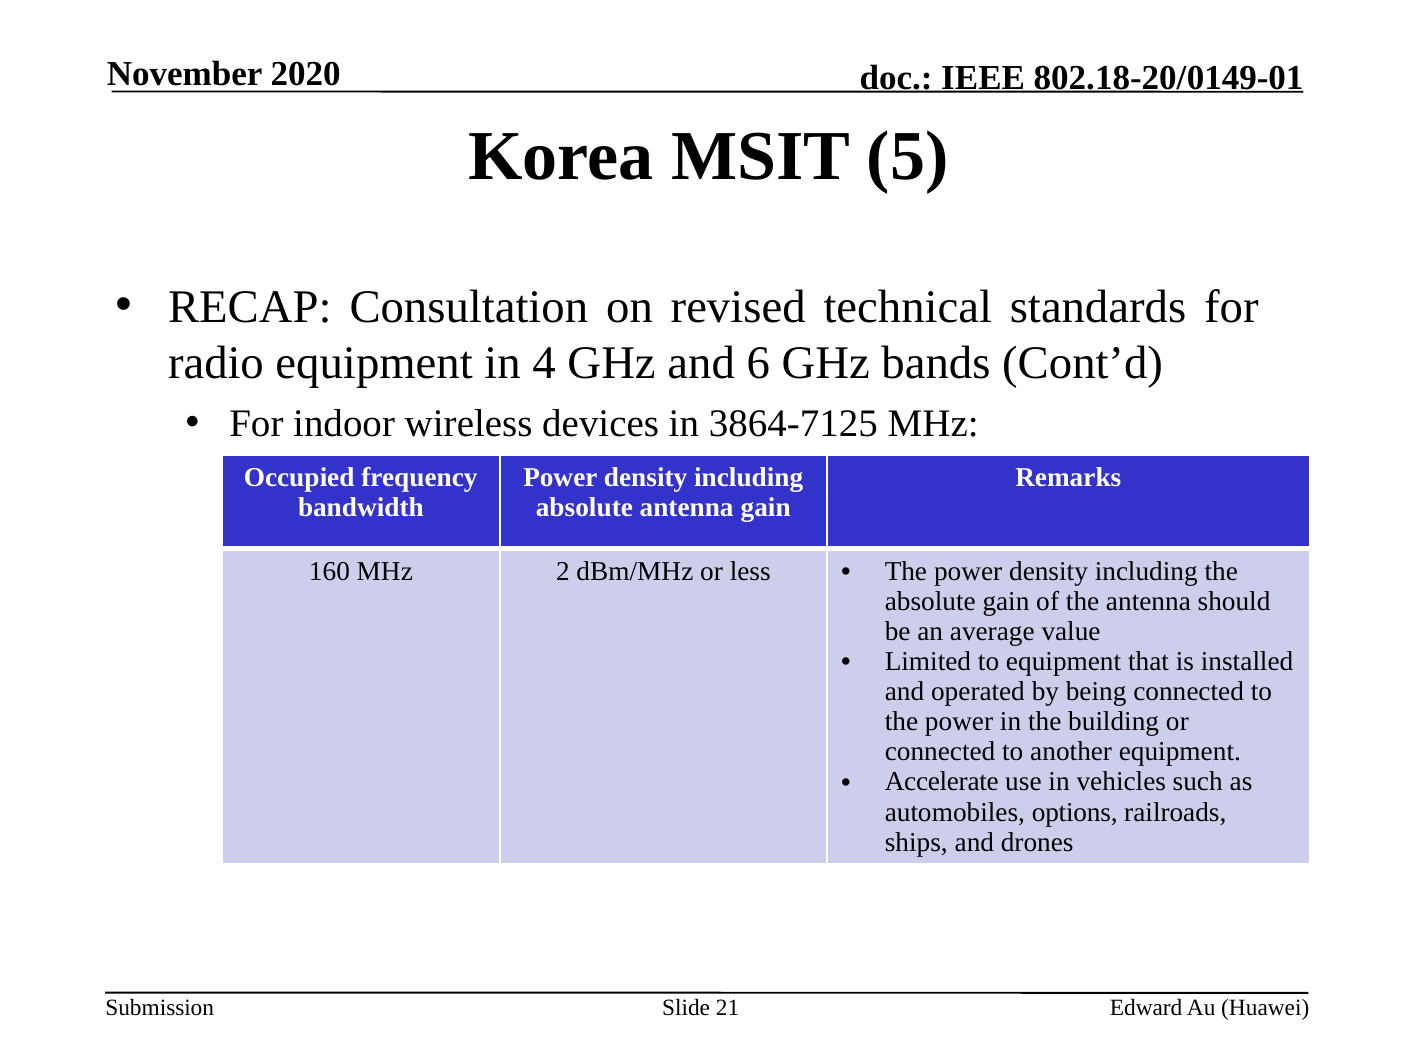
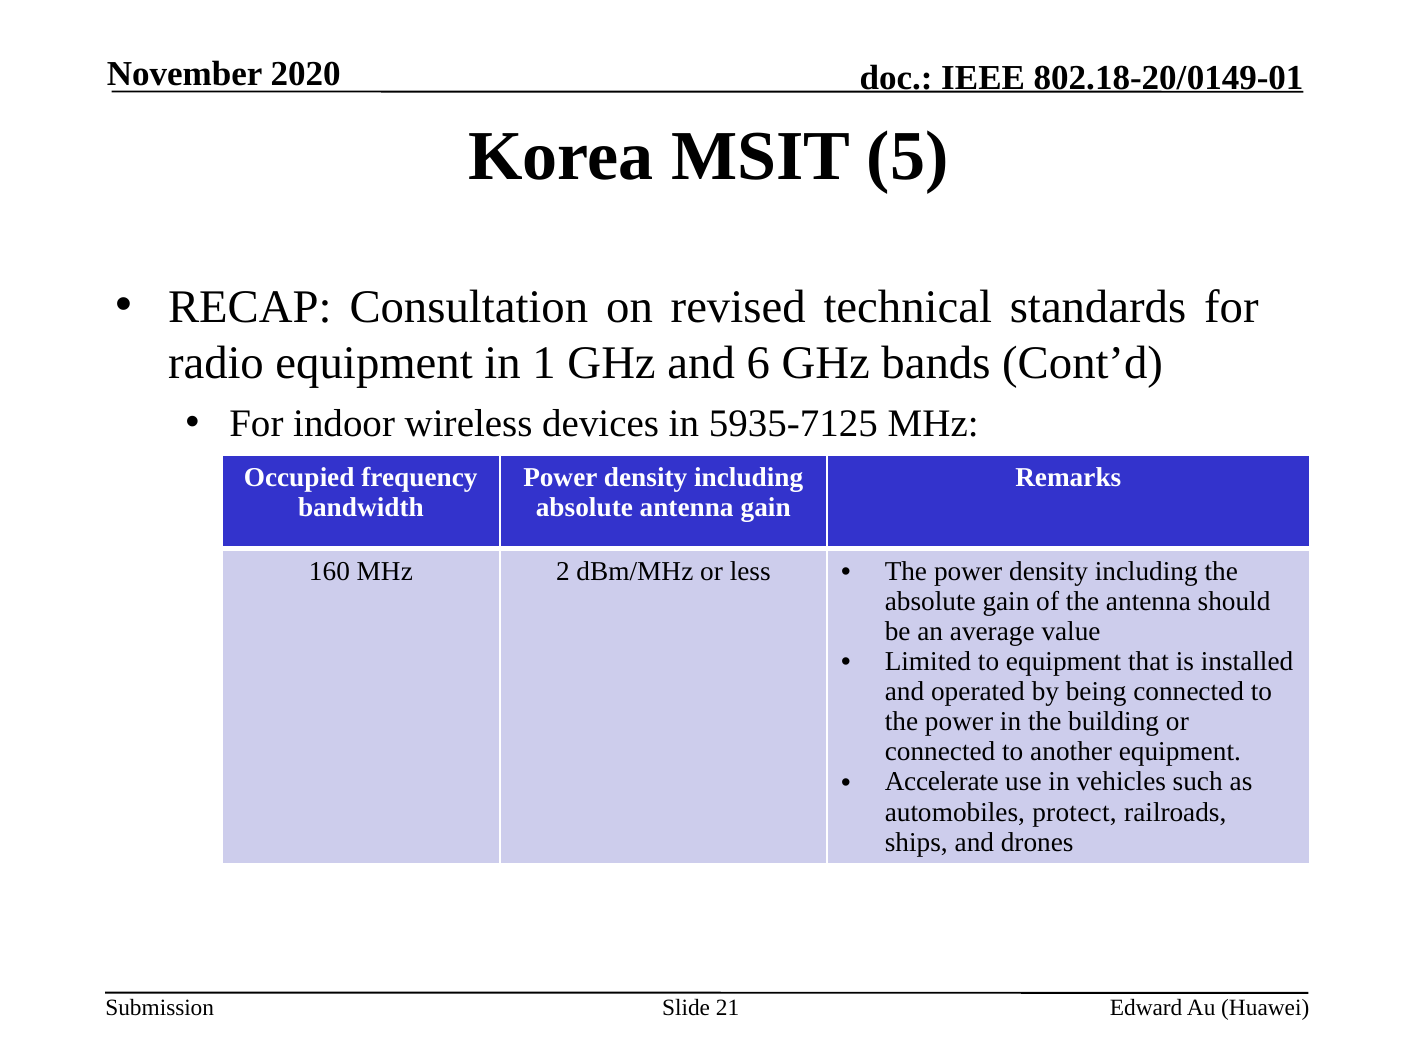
4: 4 -> 1 (544, 363)
3864-7125: 3864-7125 -> 5935-7125 (793, 424)
options: options -> protect (1075, 812)
